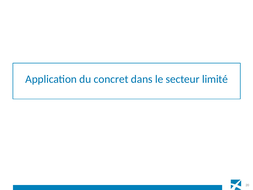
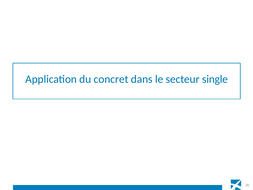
limité: limité -> single (215, 79)
